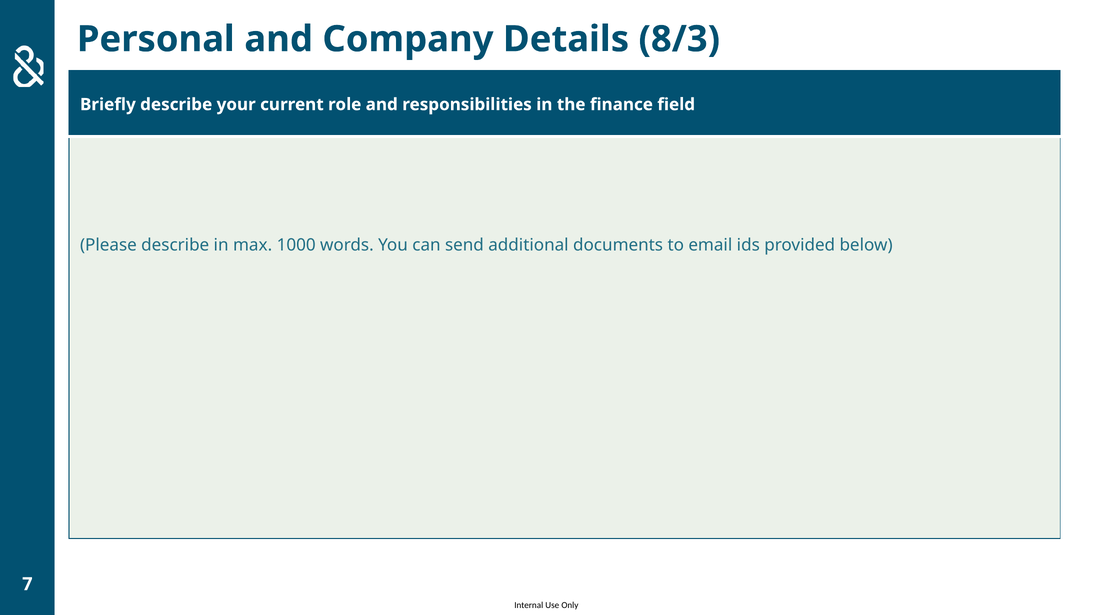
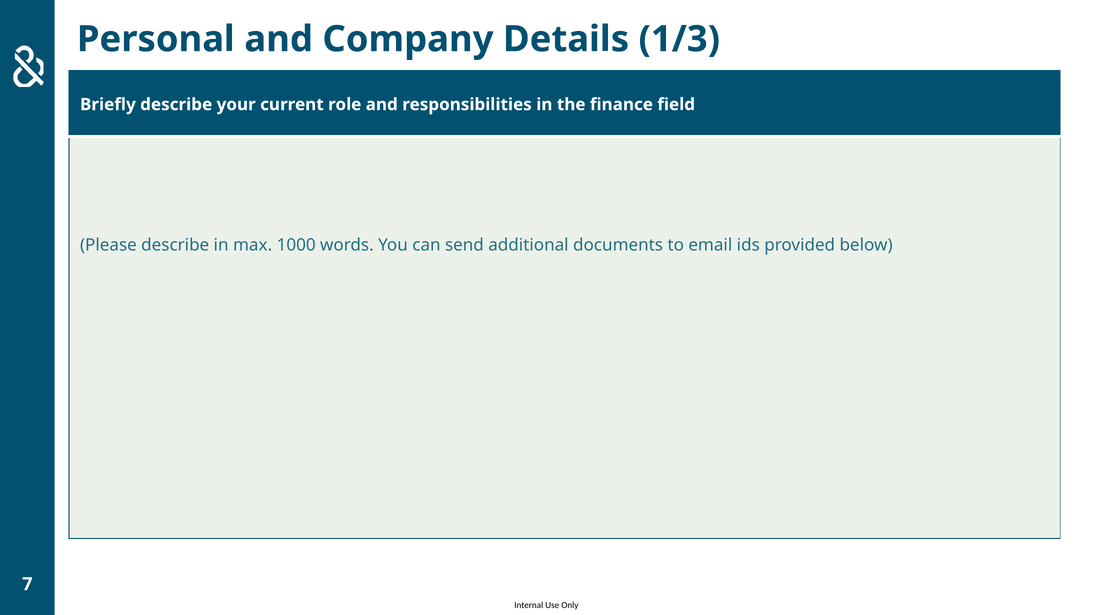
8/3: 8/3 -> 1/3 (679, 39)
